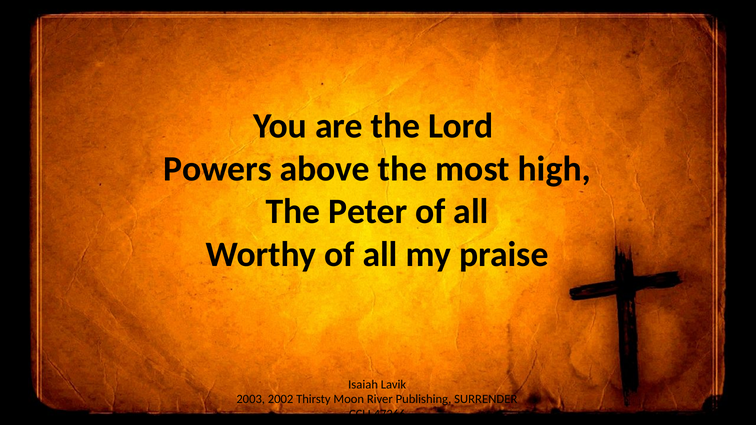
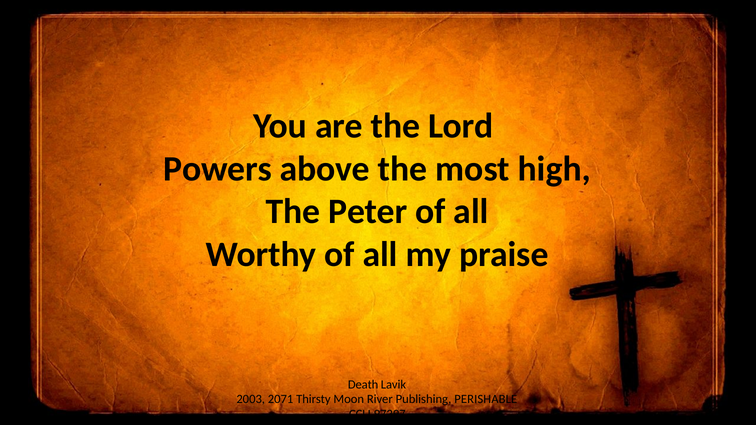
Isaiah: Isaiah -> Death (363, 385)
2002: 2002 -> 2071 (281, 400)
SURRENDER: SURRENDER -> PERISHABLE (486, 400)
47366: 47366 -> 97397 (390, 414)
